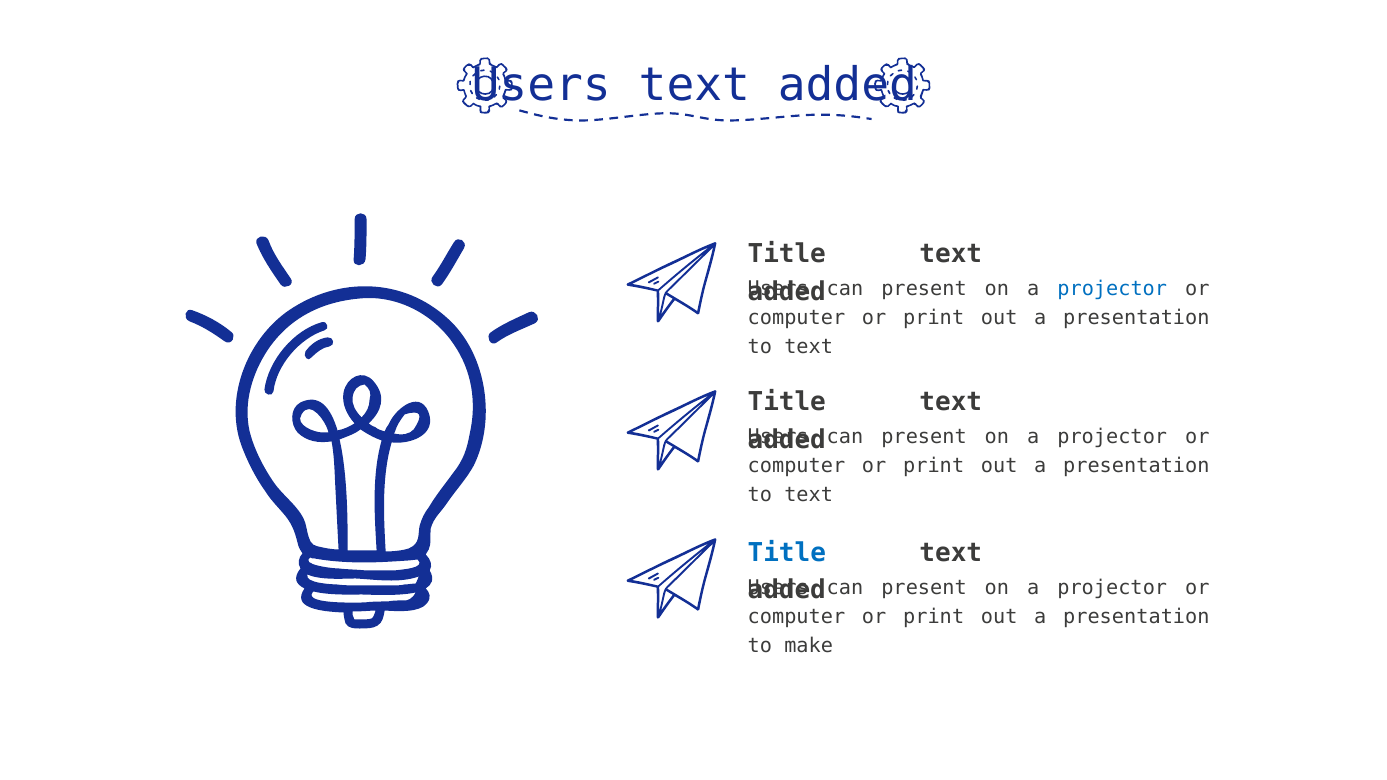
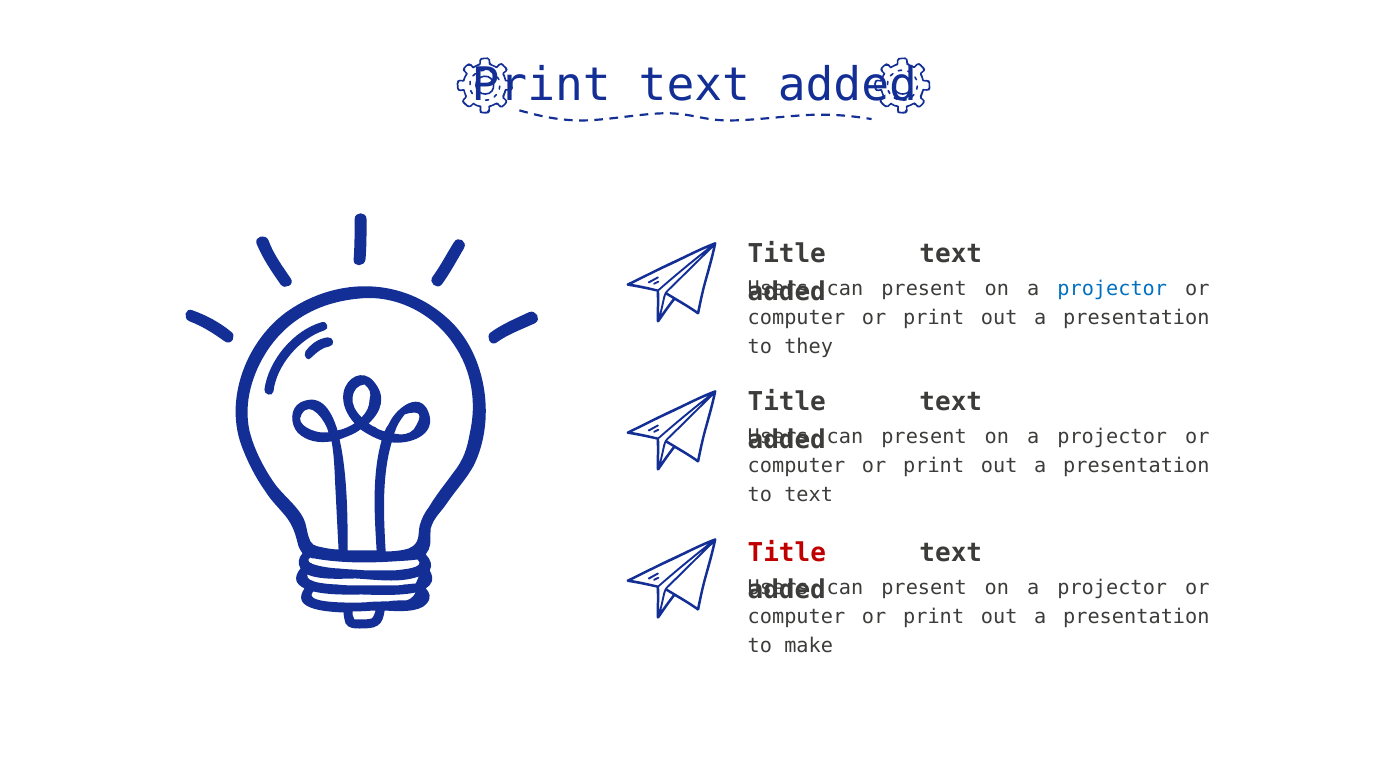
Users: Users -> Print (541, 85)
text: text -> they (809, 347)
Title colour: blue -> red (787, 553)
